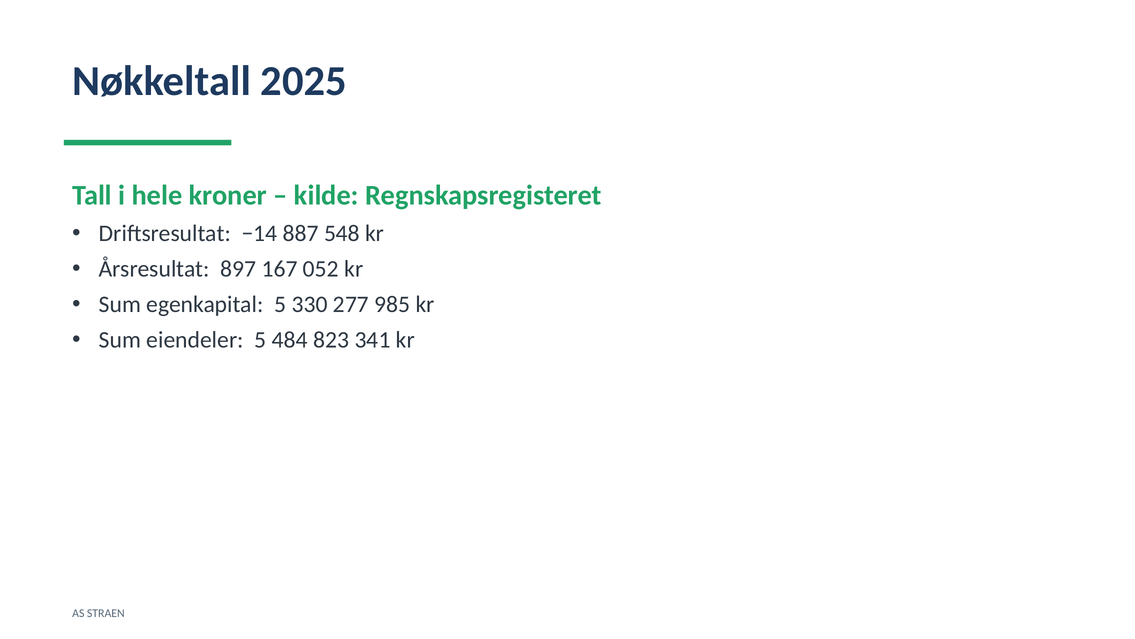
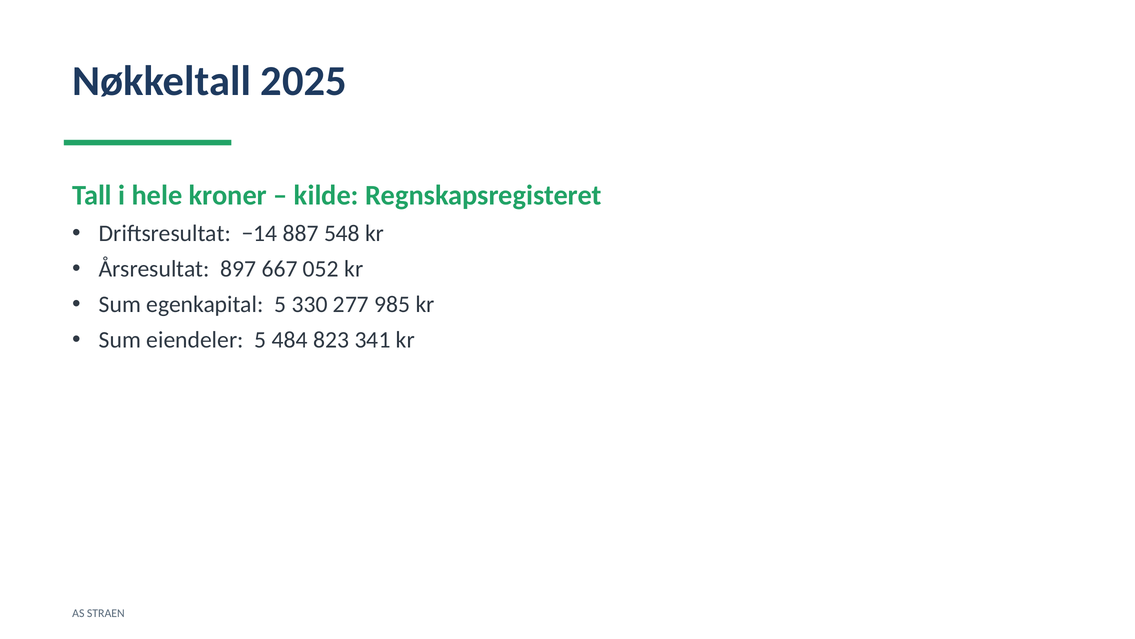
167: 167 -> 667 (279, 269)
